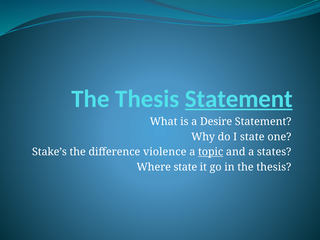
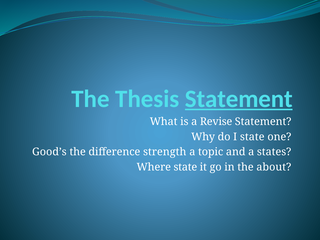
Desire: Desire -> Revise (216, 122)
Stake’s: Stake’s -> Good’s (49, 152)
violence: violence -> strength (165, 152)
topic underline: present -> none (211, 152)
in the thesis: thesis -> about (274, 167)
